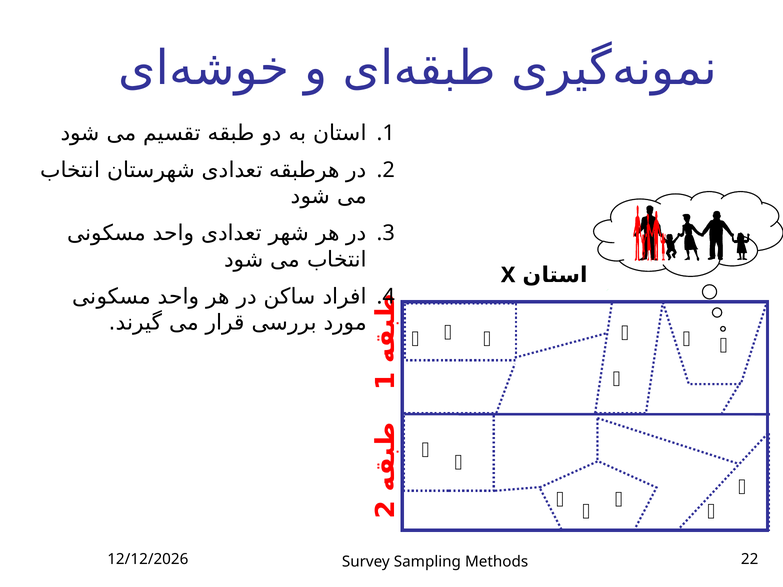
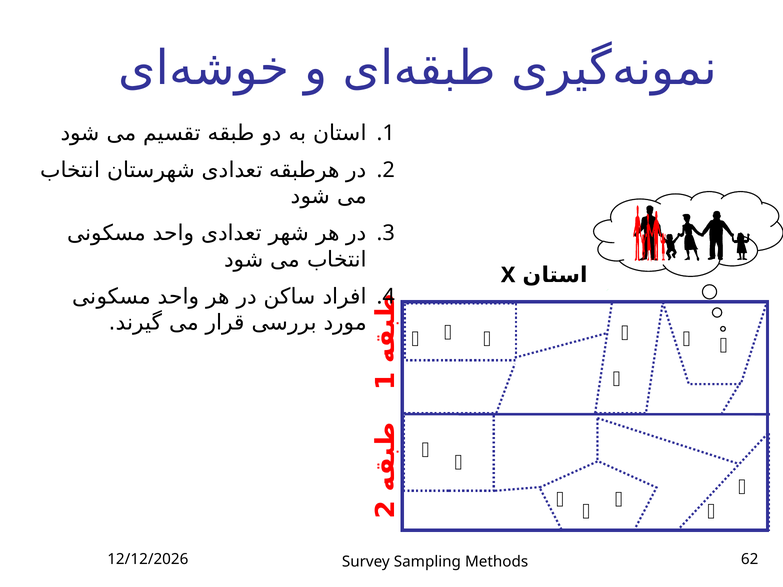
22: 22 -> 62 (750, 559)
